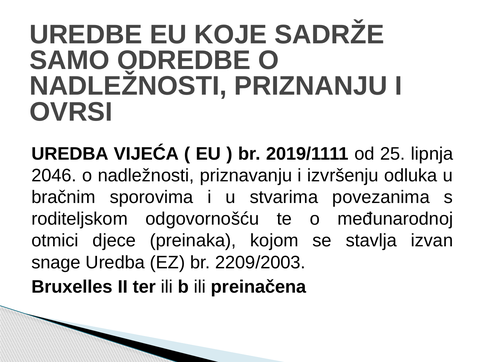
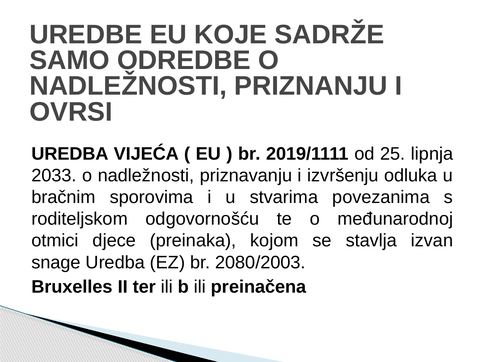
2046: 2046 -> 2033 (54, 175)
2209/2003: 2209/2003 -> 2080/2003 (260, 262)
